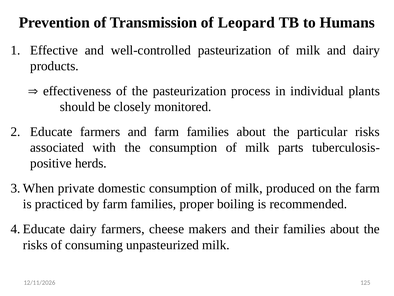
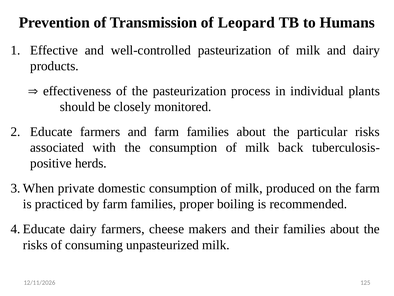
parts: parts -> back (291, 147)
